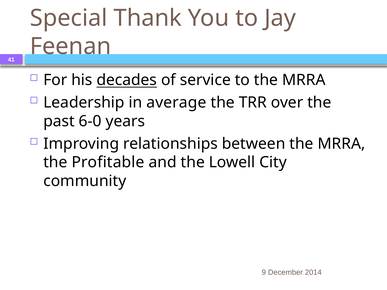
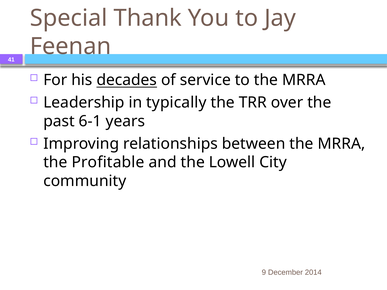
average: average -> typically (176, 103)
6-0: 6-0 -> 6-1 (90, 121)
